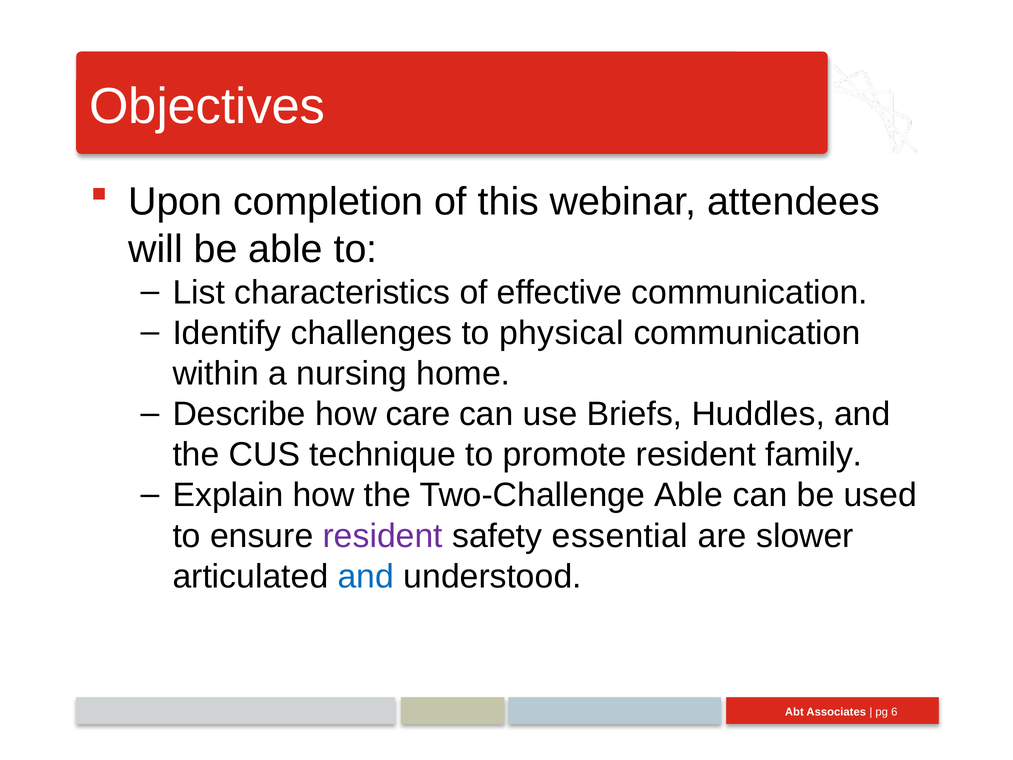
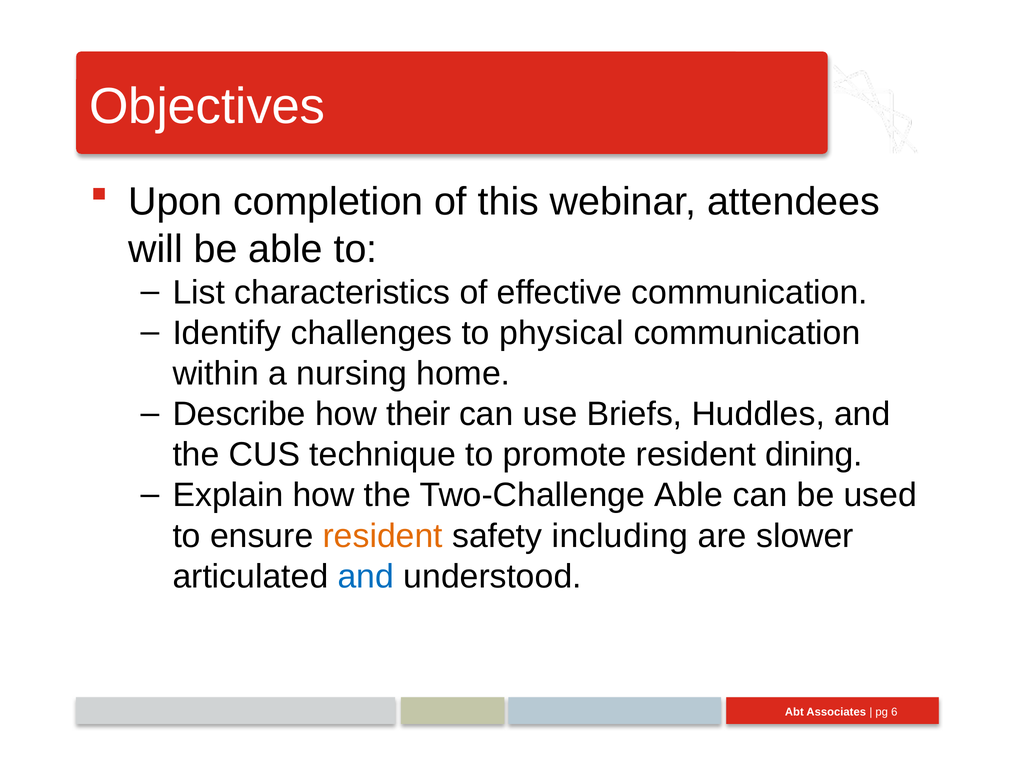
care: care -> their (418, 414)
family: family -> dining (814, 455)
resident colour: purple -> orange (383, 536)
essential: essential -> including (620, 536)
